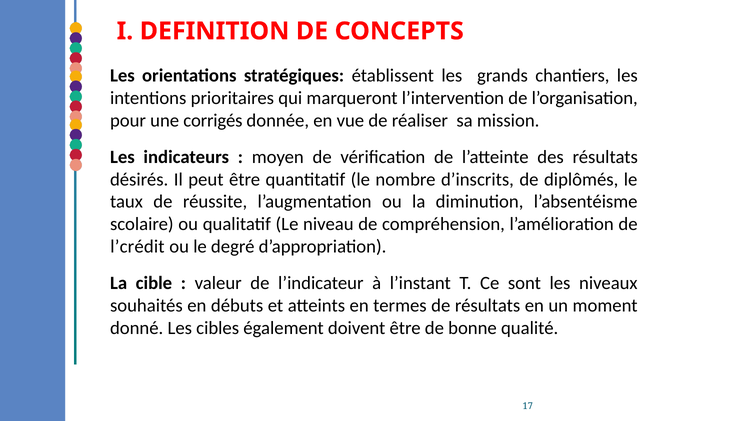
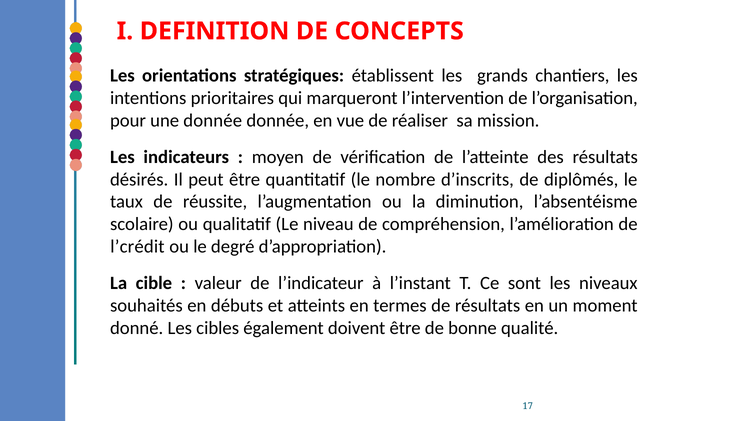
une corrigés: corrigés -> donnée (213, 120)
